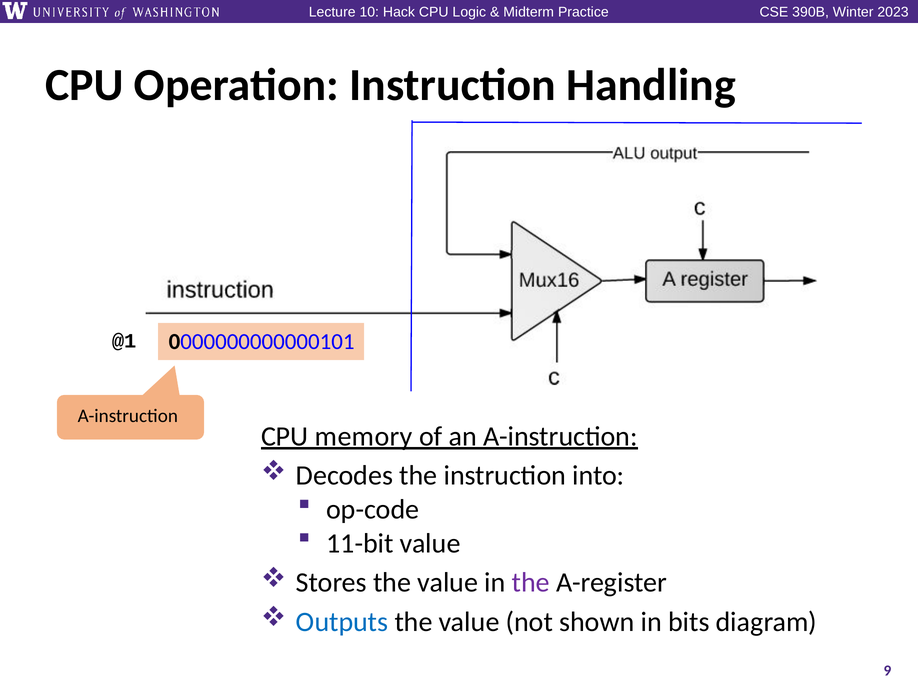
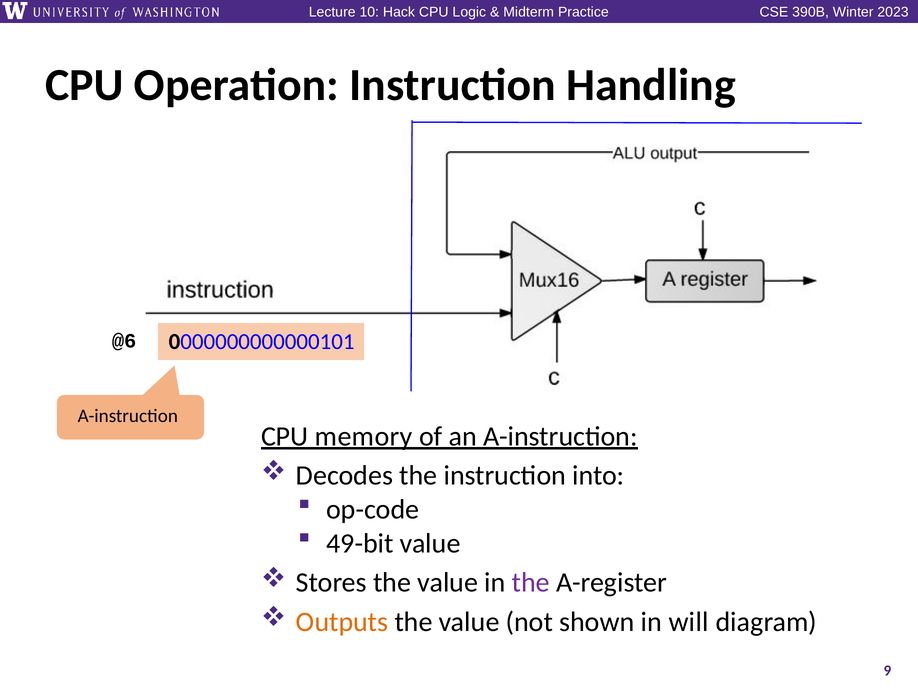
@1: @1 -> @6 (124, 341)
11-bit: 11-bit -> 49-bit (360, 544)
Outputs colour: blue -> orange (342, 622)
bits: bits -> will (689, 622)
